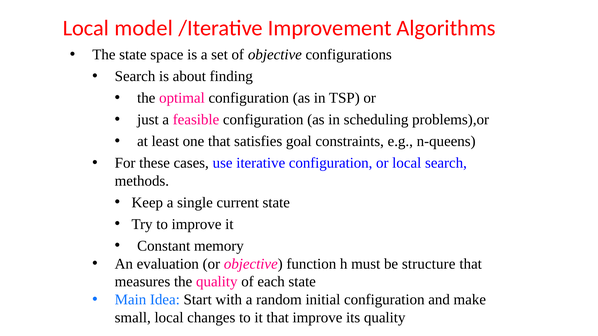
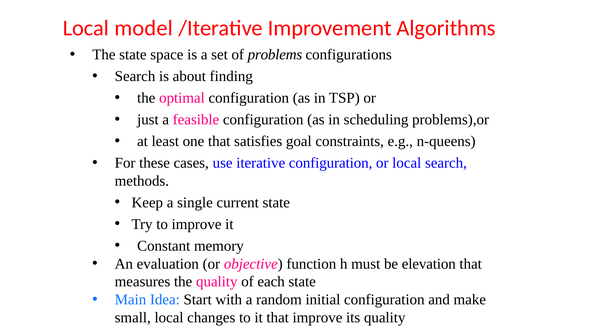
of objective: objective -> problems (275, 55)
structure: structure -> elevation (429, 264)
